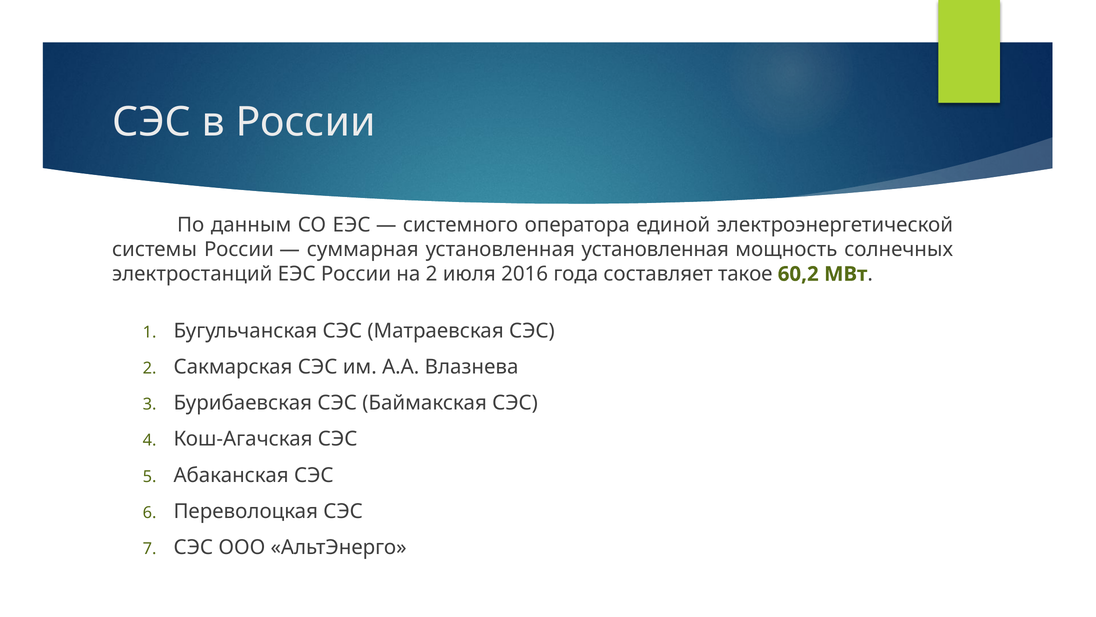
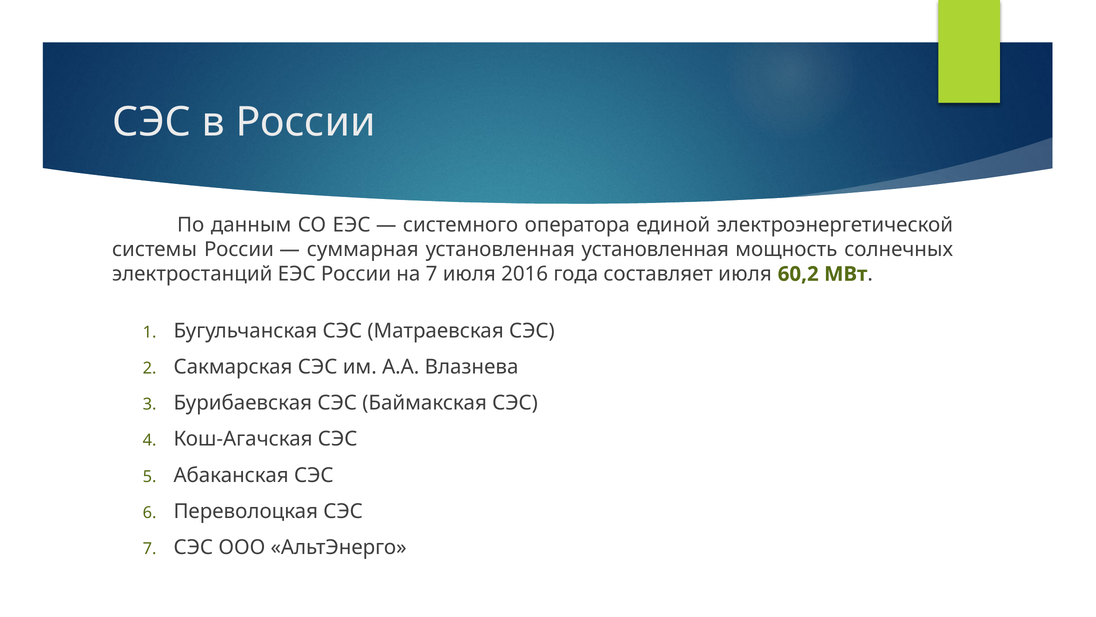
на 2: 2 -> 7 (432, 274)
составляет такое: такое -> июля (745, 274)
